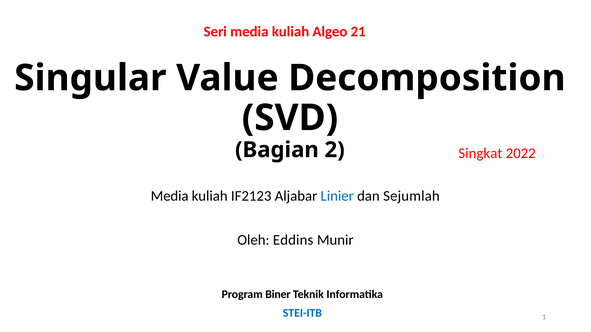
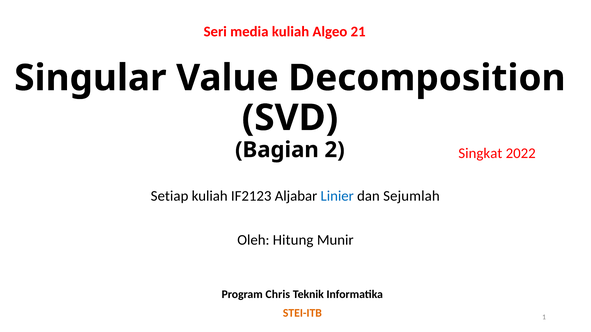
Media: Media -> Setiap (170, 196)
Eddins: Eddins -> Hitung (293, 240)
Biner: Biner -> Chris (278, 295)
STEI-ITB colour: blue -> orange (302, 313)
